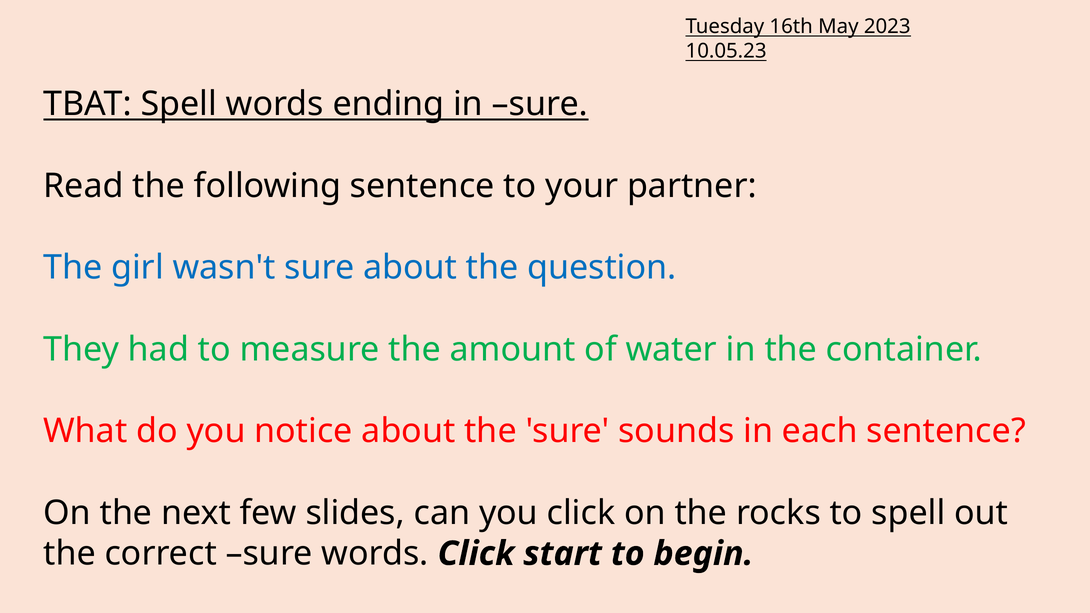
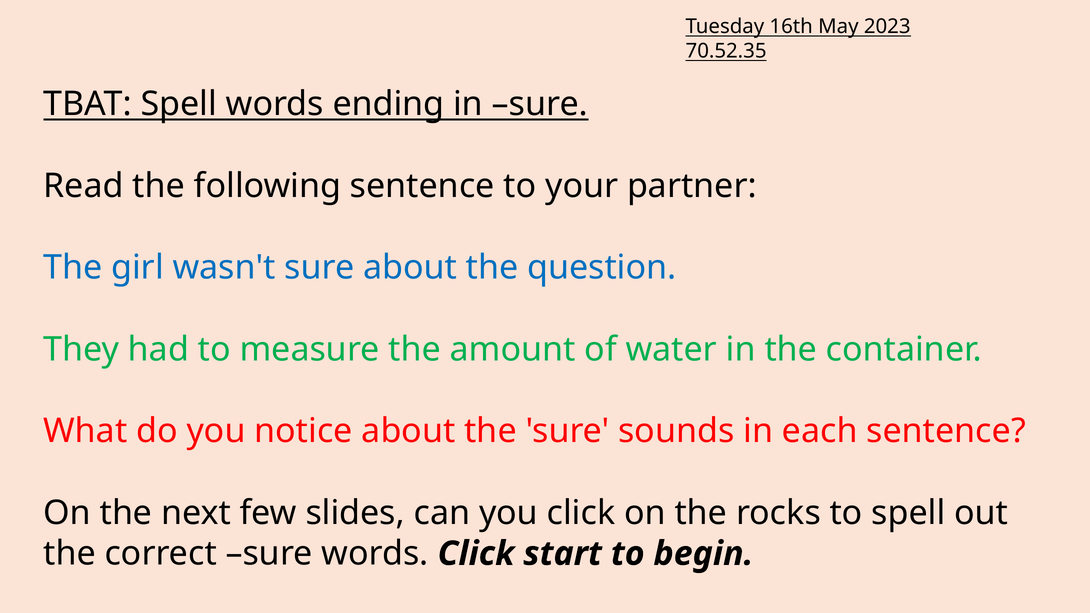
10.05.23: 10.05.23 -> 70.52.35 (726, 51)
